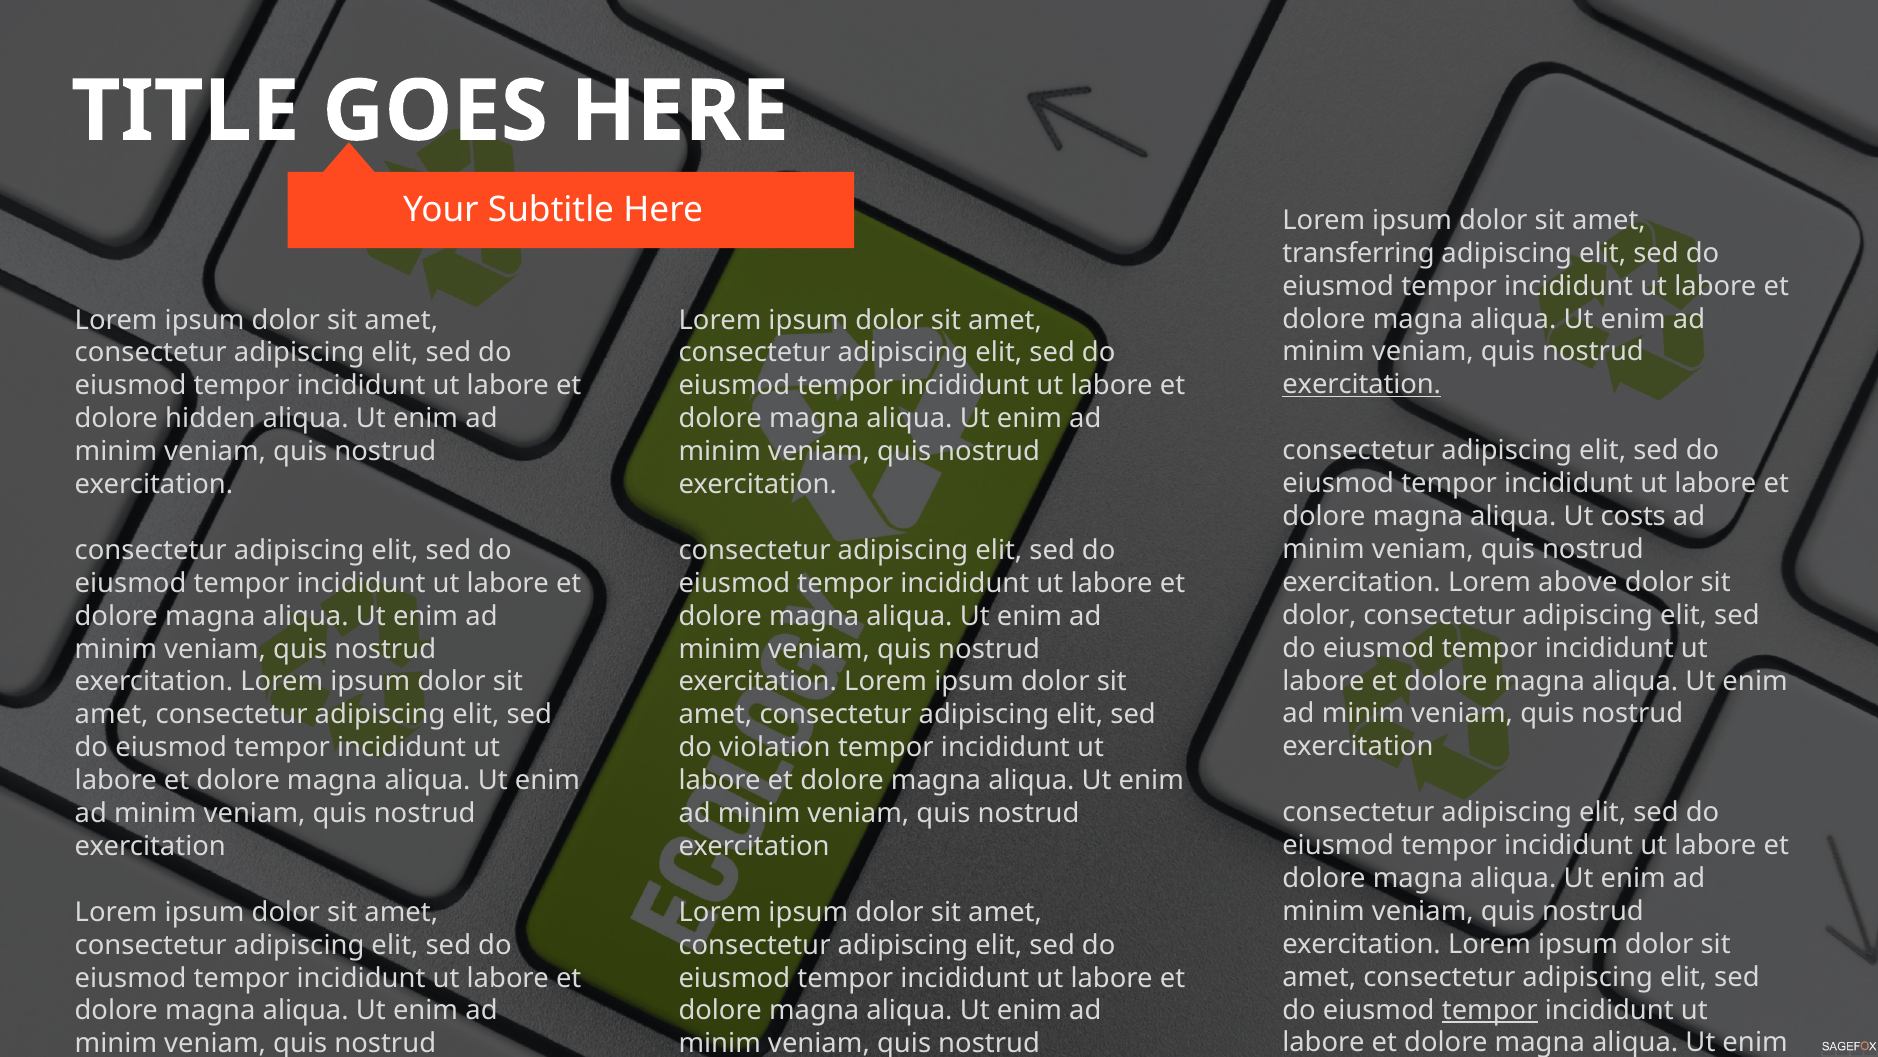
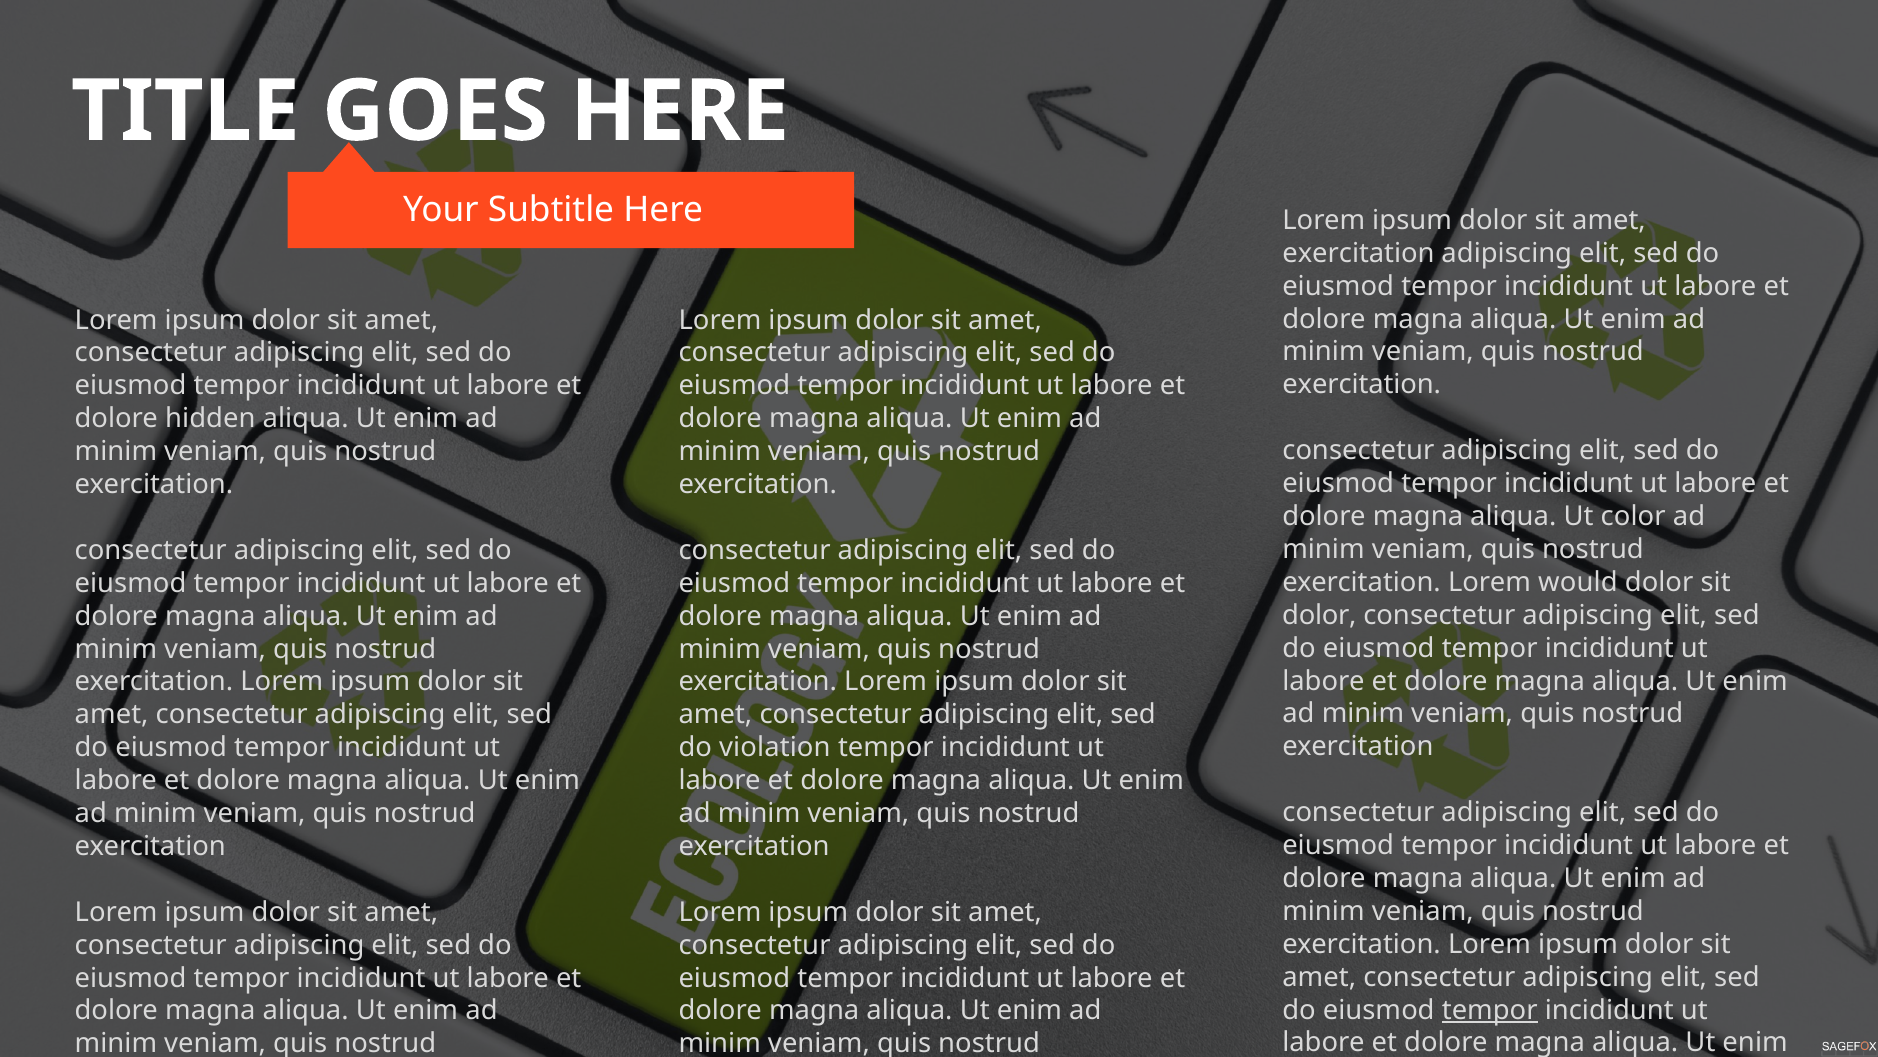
transferring: transferring -> exercitation (1358, 253)
exercitation underline: present -> none (1362, 385)
costs: costs -> color (1633, 516)
above: above -> would (1578, 582)
